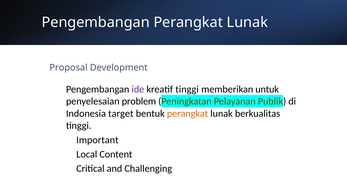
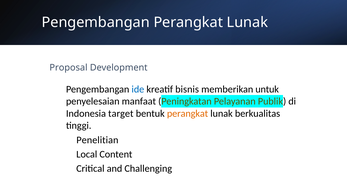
ide colour: purple -> blue (138, 89)
kreatif tinggi: tinggi -> bisnis (187, 89)
problem: problem -> manfaat (139, 101)
Important: Important -> Penelitian (97, 140)
